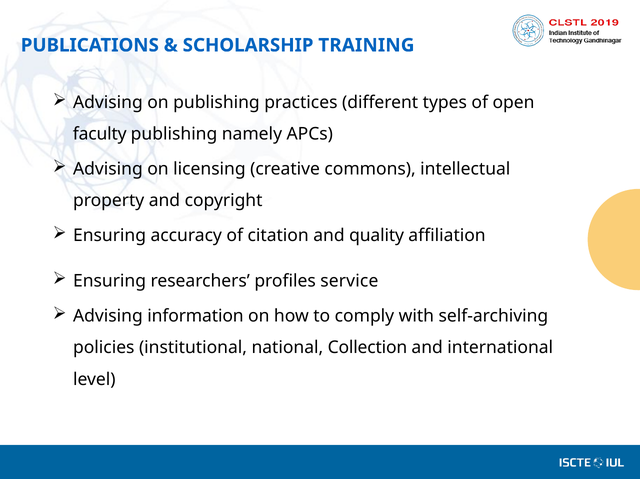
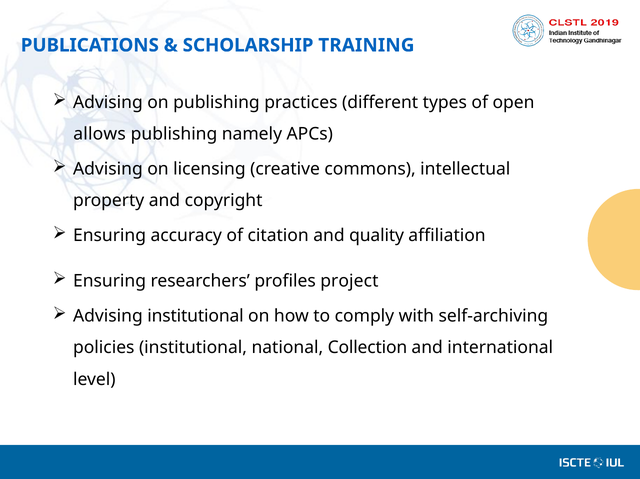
faculty: faculty -> allows (100, 134)
service: service -> project (349, 281)
Advising information: information -> institutional (196, 316)
